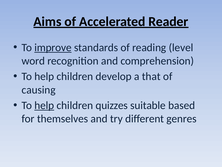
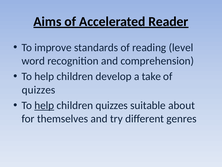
improve underline: present -> none (53, 47)
that: that -> take (151, 76)
causing: causing -> quizzes (39, 90)
based: based -> about (182, 105)
